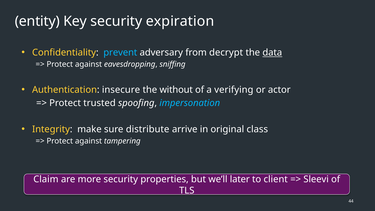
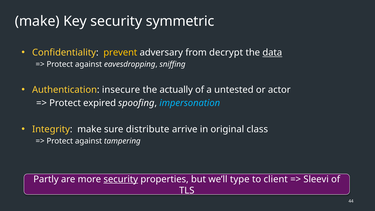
entity: entity -> make (37, 21)
expiration: expiration -> symmetric (180, 21)
prevent colour: light blue -> yellow (120, 53)
without: without -> actually (176, 90)
verifying: verifying -> untested (234, 90)
trusted: trusted -> expired (100, 103)
Claim: Claim -> Partly (46, 179)
security underline: none -> present (121, 179)
later: later -> type (240, 179)
